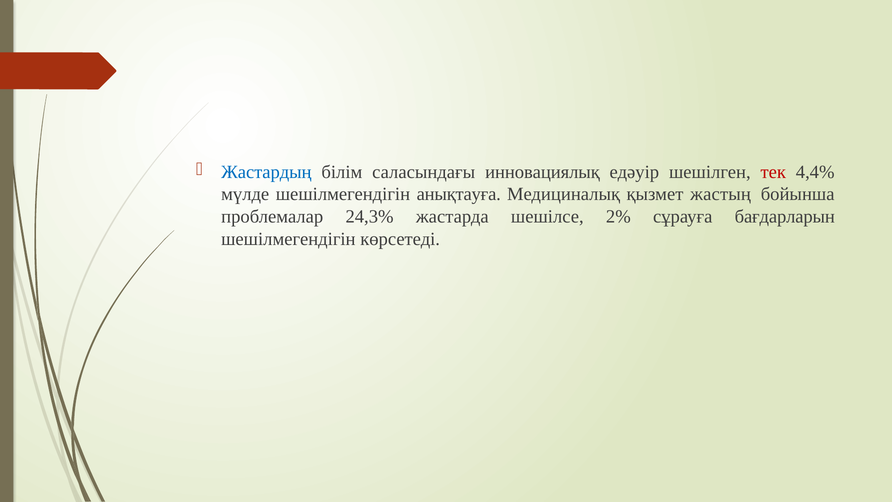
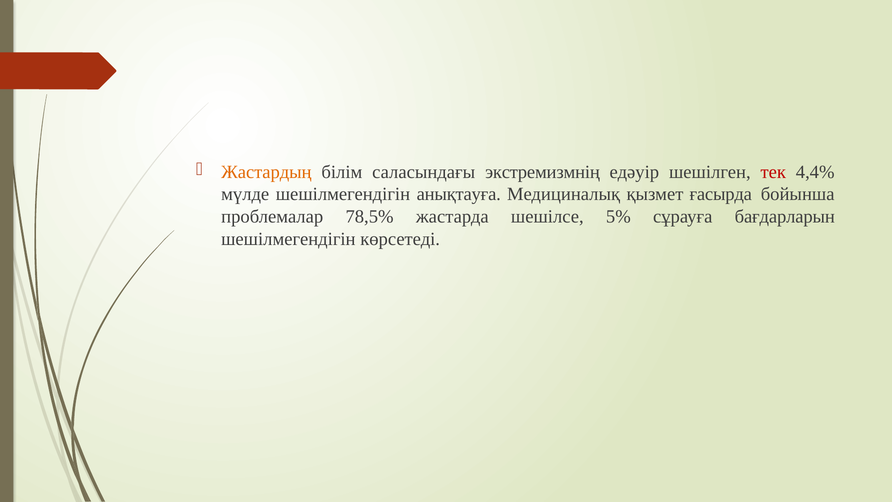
Жастардың colour: blue -> orange (266, 172)
инновациялық: инновациялық -> экстремизмнің (543, 172)
жастың: жастың -> ғасырда (721, 194)
24,3%: 24,3% -> 78,5% (370, 217)
2%: 2% -> 5% (618, 217)
